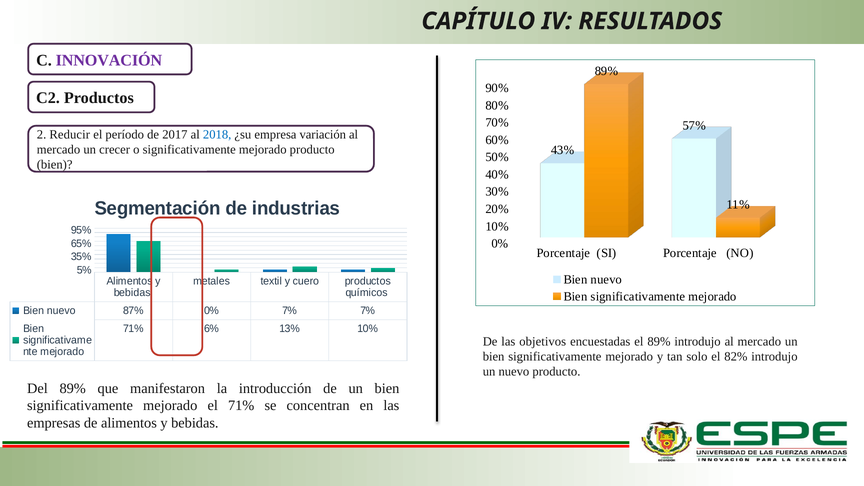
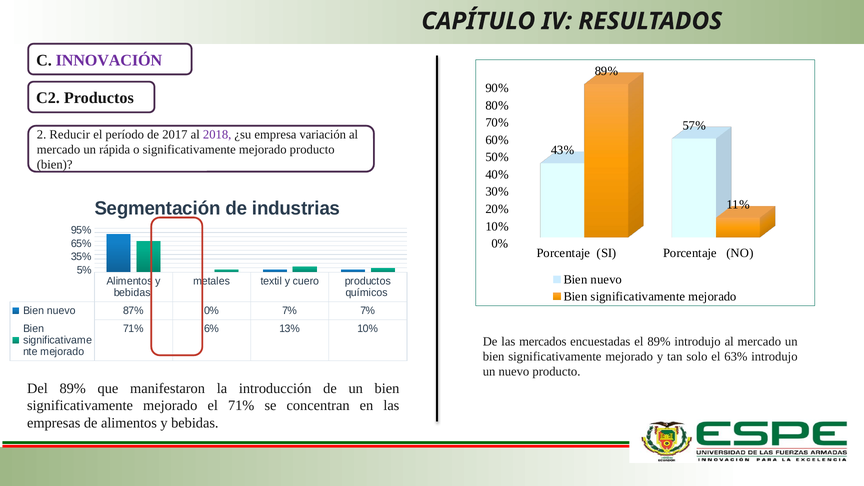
2018 colour: blue -> purple (217, 134)
crecer: crecer -> rápida (115, 150)
objetivos: objetivos -> mercados (543, 341)
82%: 82% -> 63% (736, 357)
